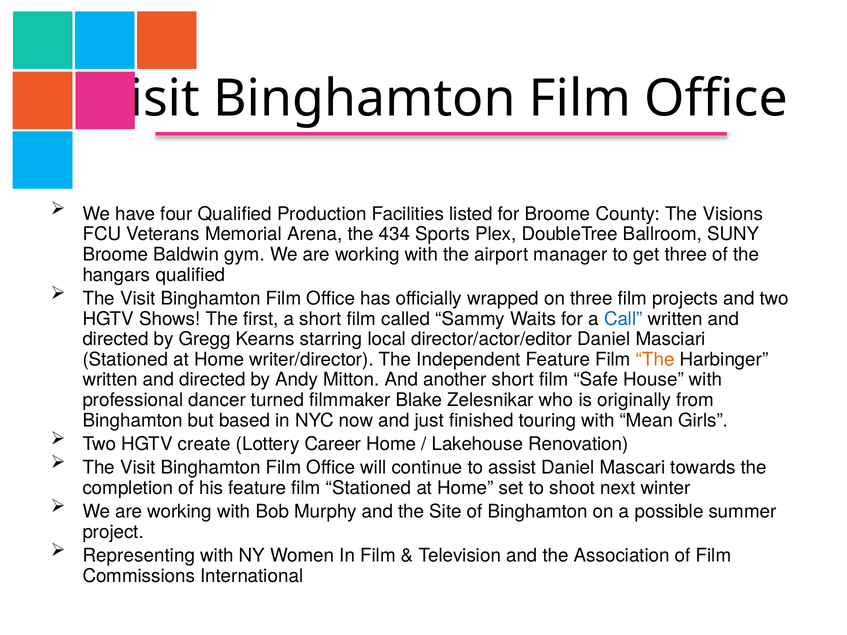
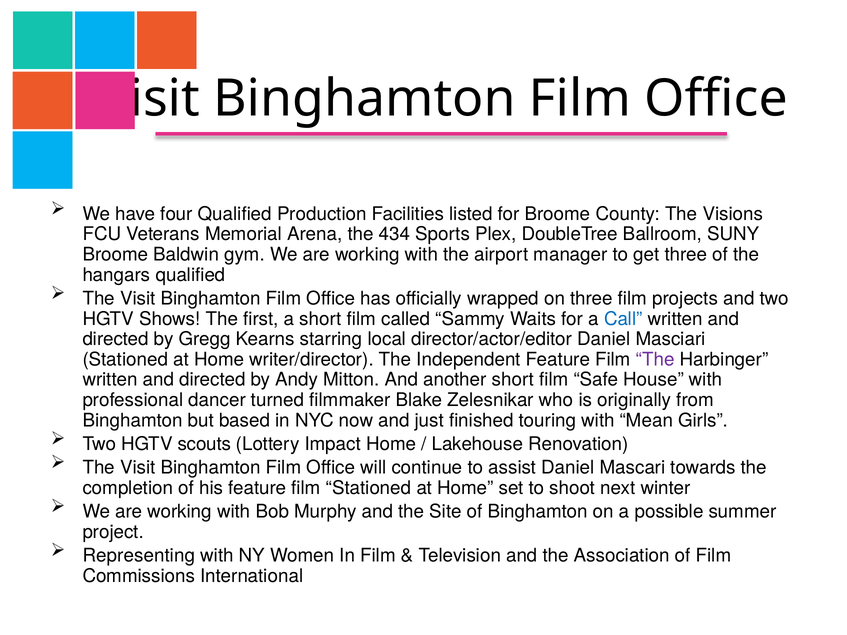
The colour: orange -> purple (655, 360)
create: create -> scouts (204, 444)
Career: Career -> Impact (333, 444)
